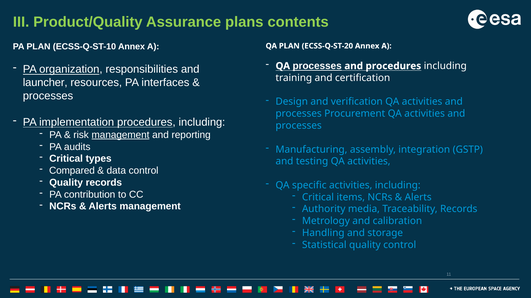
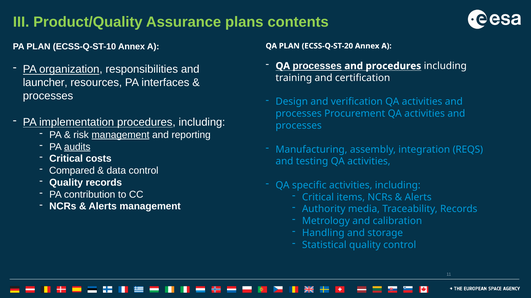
audits underline: none -> present (77, 147)
GSTP: GSTP -> REQS (468, 149)
types: types -> costs (99, 159)
